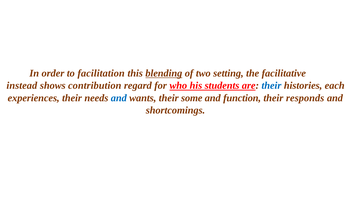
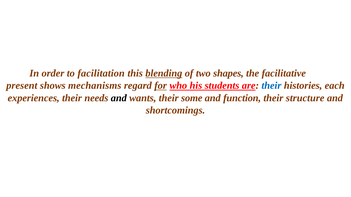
setting: setting -> shapes (228, 74)
instead: instead -> present (22, 86)
contribution: contribution -> mechanisms (95, 86)
for underline: none -> present (161, 86)
and colour: blue -> black (119, 98)
responds: responds -> structure (305, 98)
